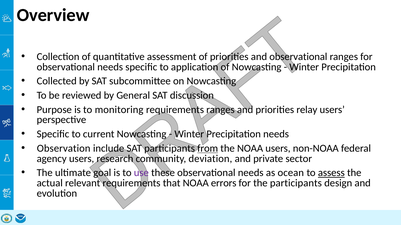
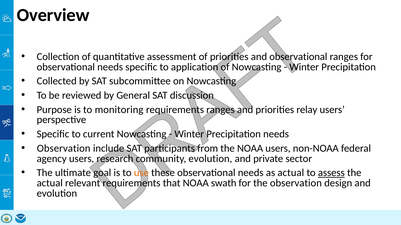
from underline: present -> none (208, 149)
community deviation: deviation -> evolution (210, 159)
use colour: purple -> orange (141, 173)
as ocean: ocean -> actual (291, 173)
errors: errors -> swath (224, 184)
the participants: participants -> observation (296, 184)
